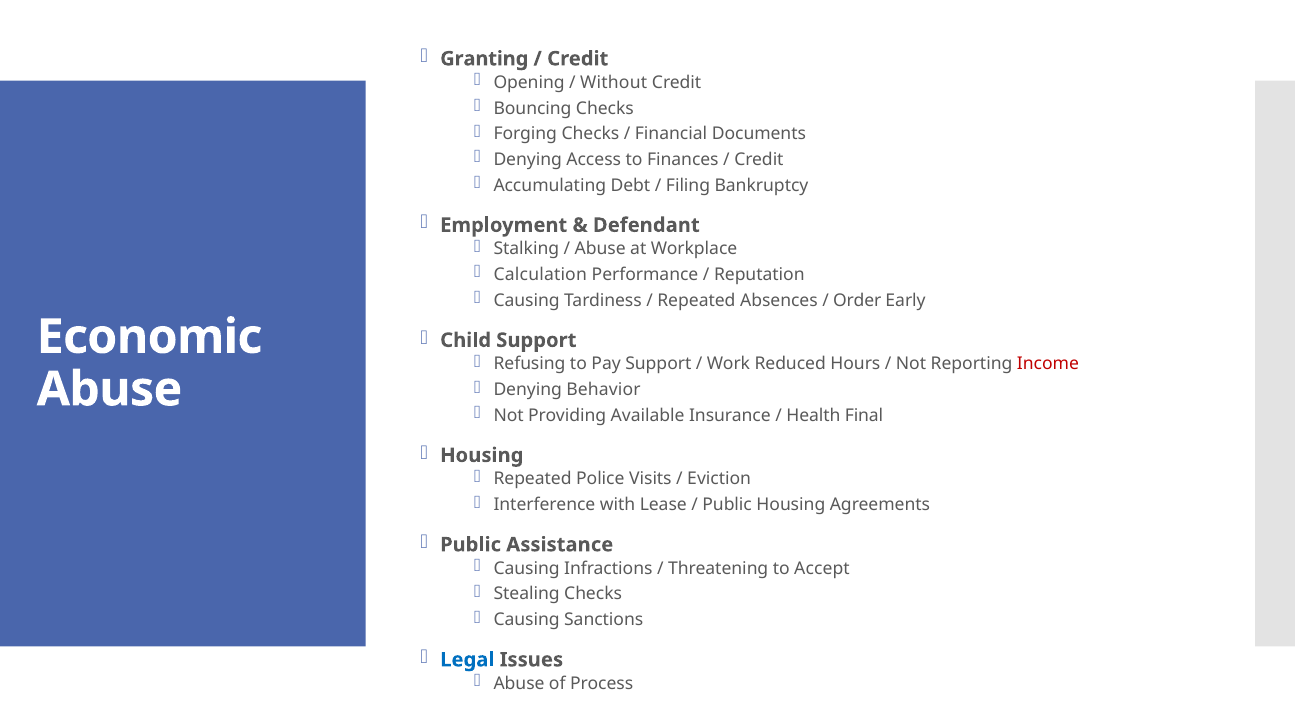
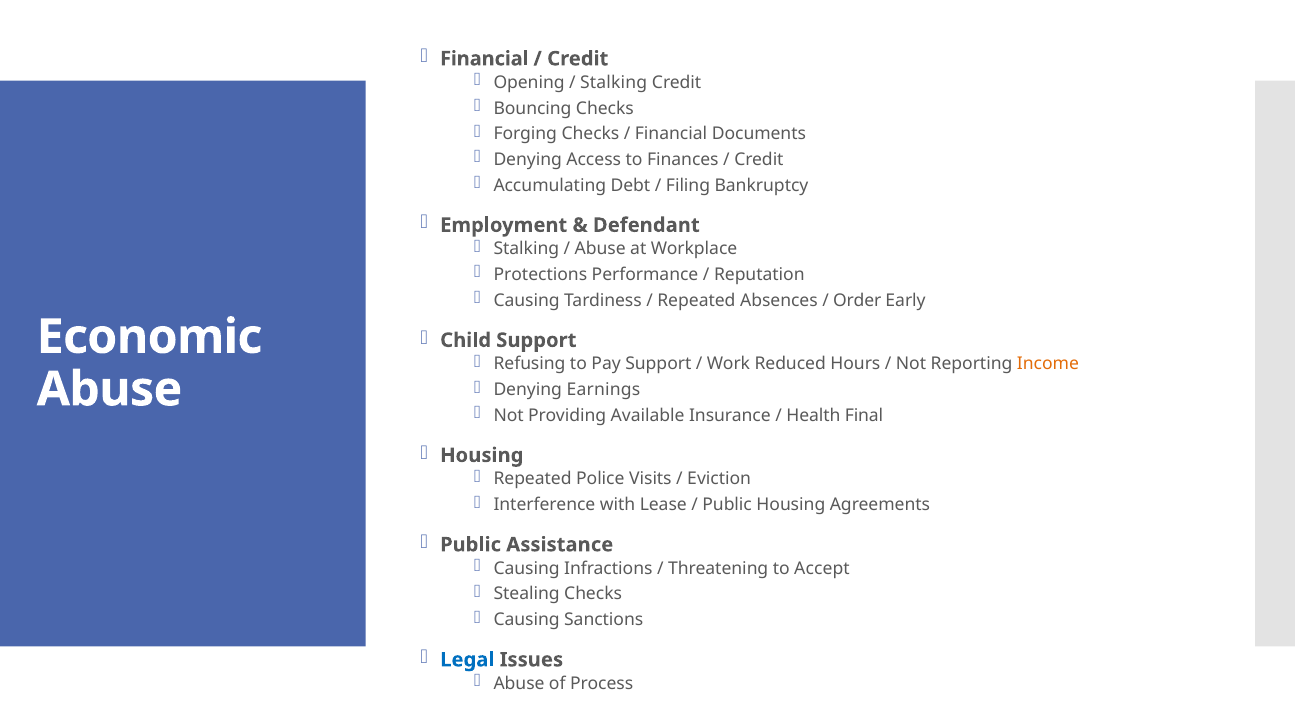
Granting: Granting -> Financial (484, 59)
Without: Without -> Stalking (614, 83)
Calculation: Calculation -> Protections (540, 275)
Income colour: red -> orange (1048, 364)
Behavior: Behavior -> Earnings (603, 390)
